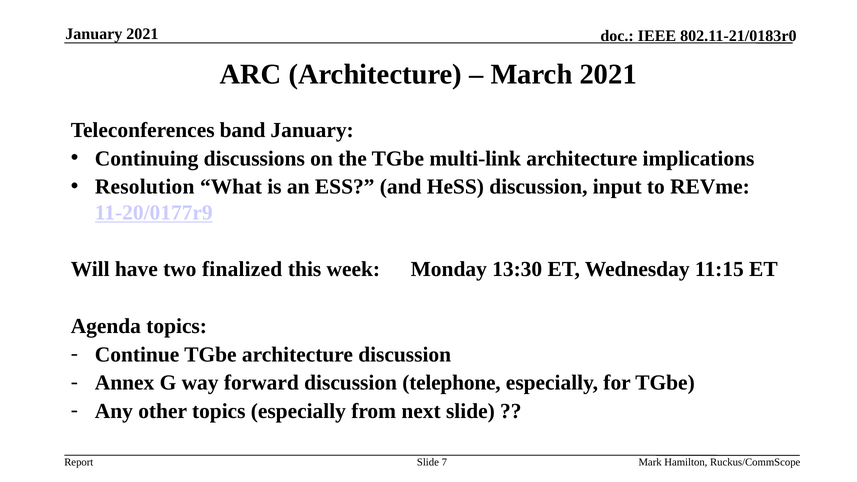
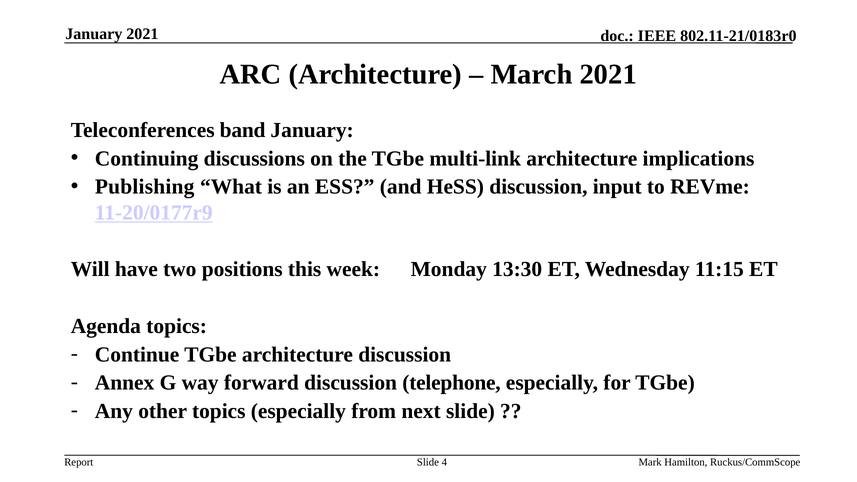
Resolution: Resolution -> Publishing (145, 187)
finalized: finalized -> positions (242, 269)
7: 7 -> 4 (444, 462)
